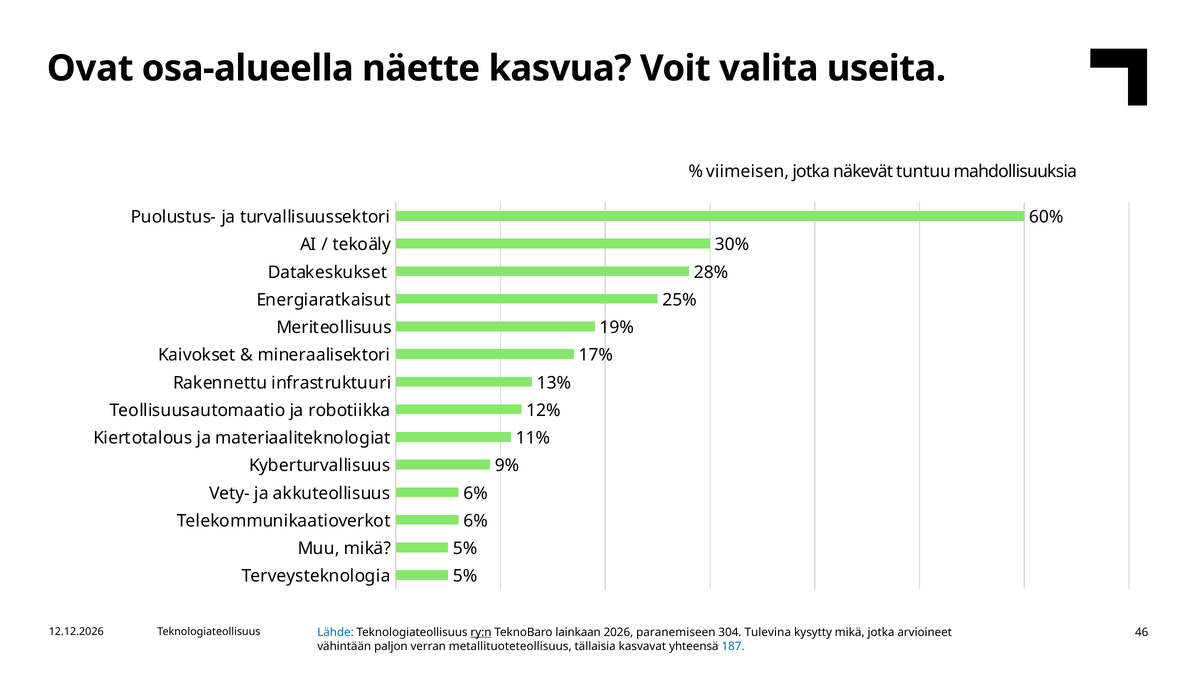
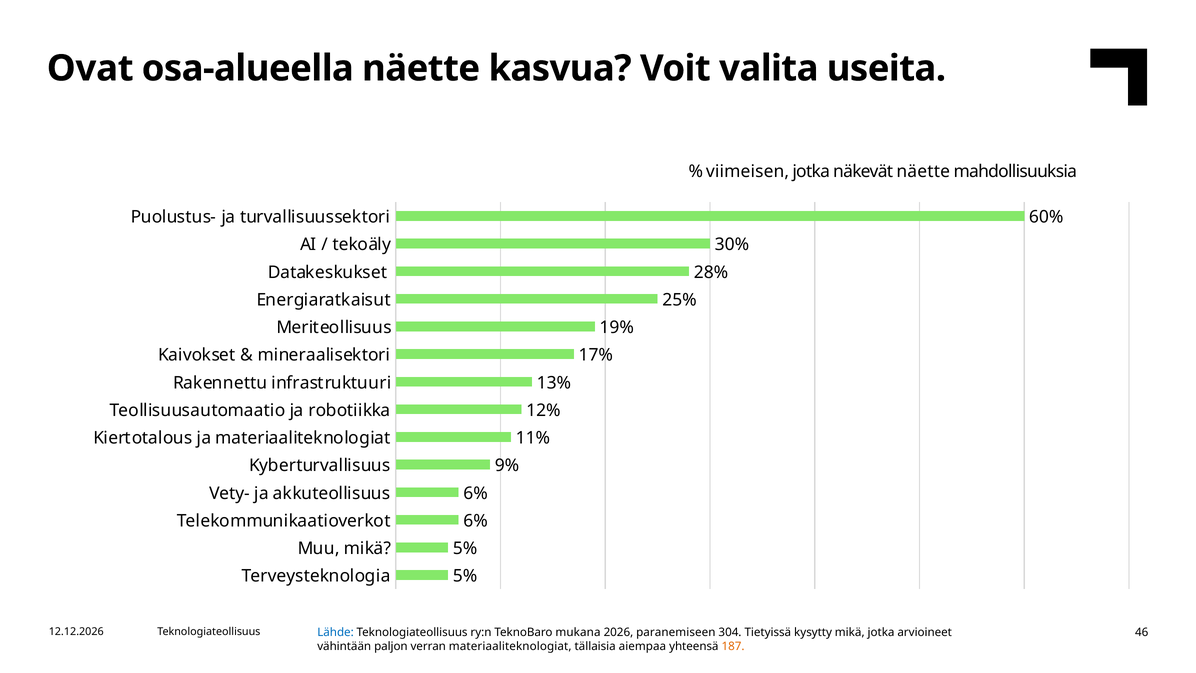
näkevät tuntuu: tuntuu -> näette (923, 171)
ry:n underline: present -> none (481, 632)
lainkaan: lainkaan -> mukana (578, 632)
Tulevina: Tulevina -> Tietyissä (768, 632)
verran metallituoteteollisuus: metallituoteteollisuus -> materiaaliteknologiat (510, 646)
kasvavat: kasvavat -> aiempaa (642, 646)
187 colour: blue -> orange (733, 646)
